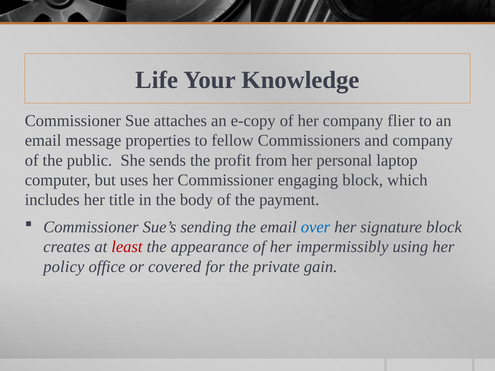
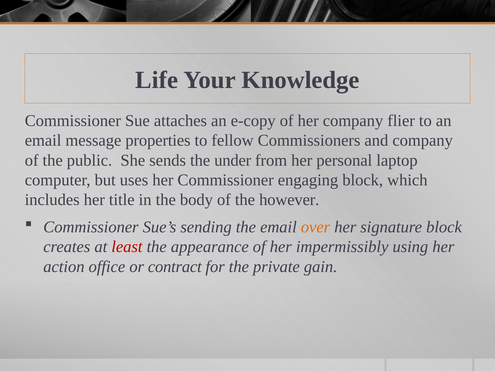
profit: profit -> under (233, 160)
payment: payment -> however (289, 200)
over colour: blue -> orange (315, 227)
policy: policy -> action (64, 267)
covered: covered -> contract (175, 267)
